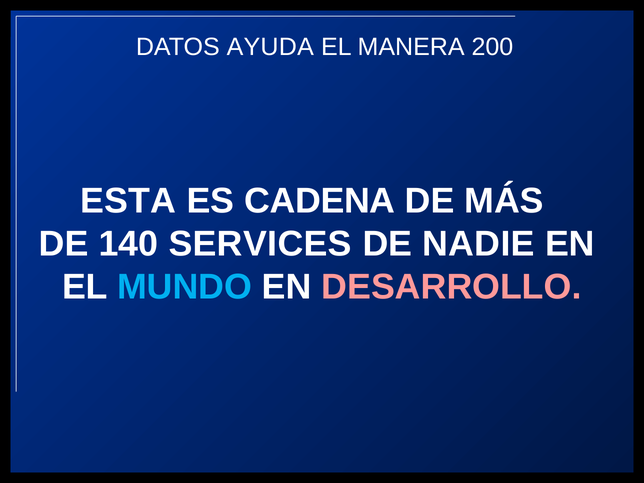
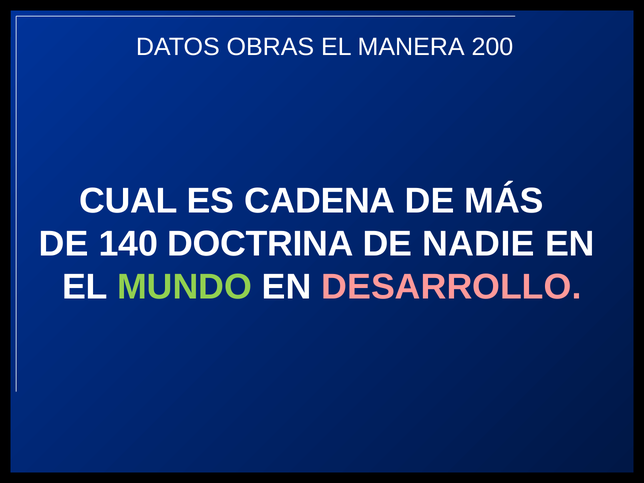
AYUDA: AYUDA -> OBRAS (270, 47)
ESTA: ESTA -> CUAL (129, 201)
SERVICES: SERVICES -> DOCTRINA (260, 244)
MUNDO colour: light blue -> light green (185, 287)
